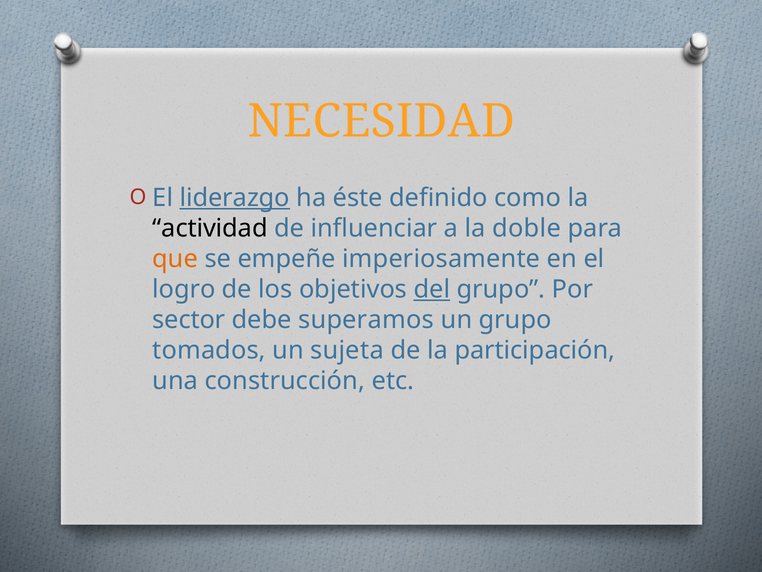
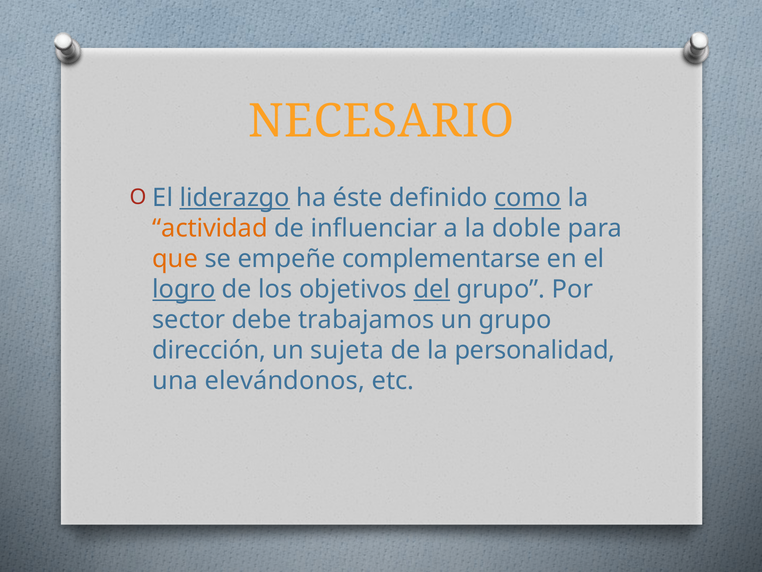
NECESIDAD: NECESIDAD -> NECESARIO (381, 121)
como underline: none -> present (528, 197)
actividad colour: black -> orange (210, 228)
imperiosamente: imperiosamente -> complementarse (441, 258)
logro underline: none -> present (184, 289)
superamos: superamos -> trabajamos (366, 319)
tomados: tomados -> dirección (209, 350)
participación: participación -> personalidad (535, 350)
construcción: construcción -> elevándonos (285, 380)
